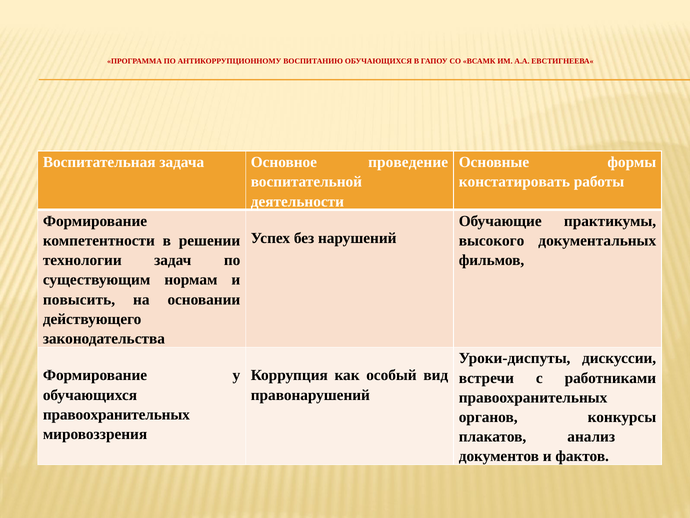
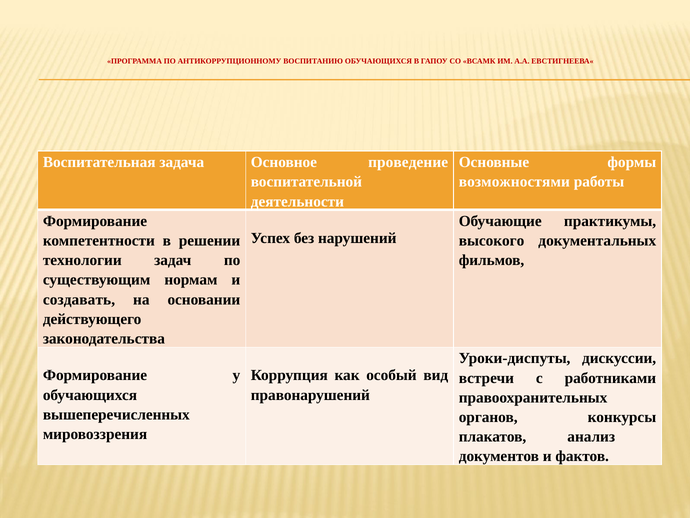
констатировать: констатировать -> возможностями (514, 182)
повысить: повысить -> создавать (79, 299)
правоохранительных: правоохранительных -> вышеперечисленных (116, 414)
